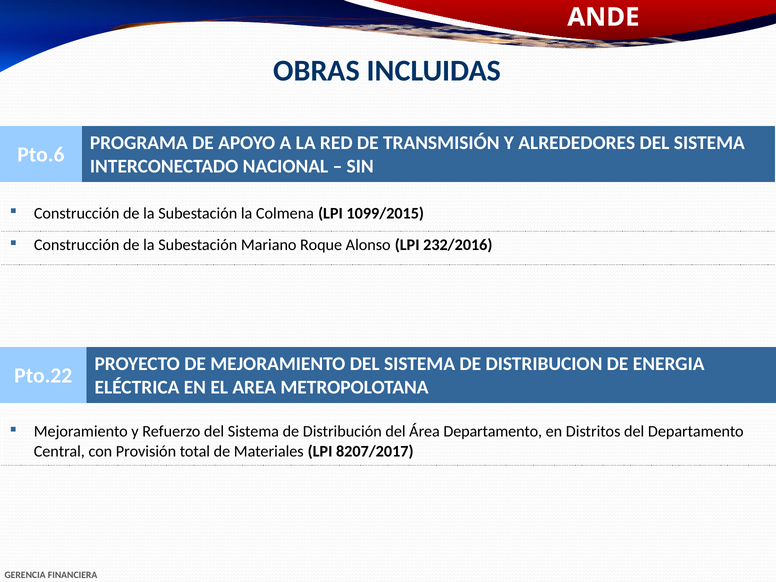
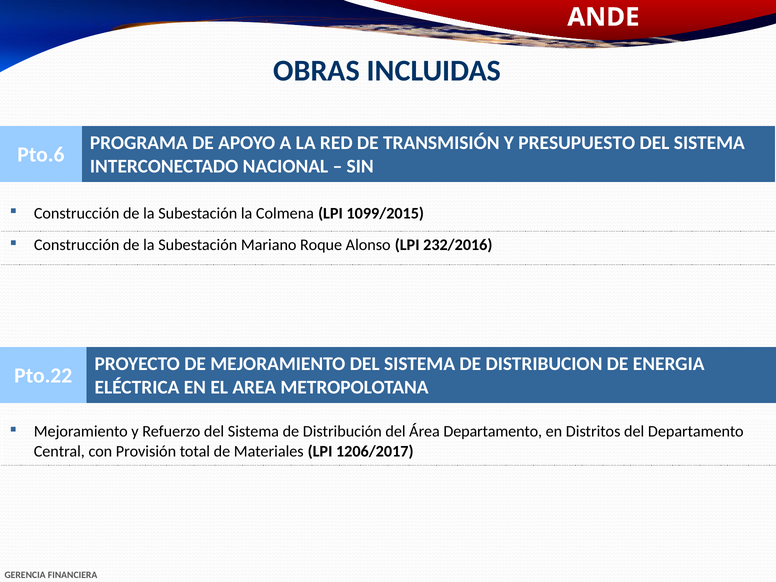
ALREDEDORES: ALREDEDORES -> PRESUPUESTO (577, 143)
8207/2017: 8207/2017 -> 1206/2017 (375, 451)
